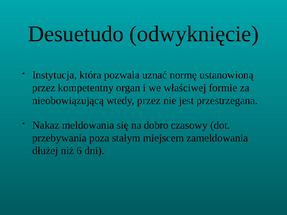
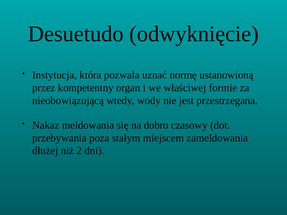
wtedy przez: przez -> wody (149, 101)
6: 6 -> 2 (79, 151)
